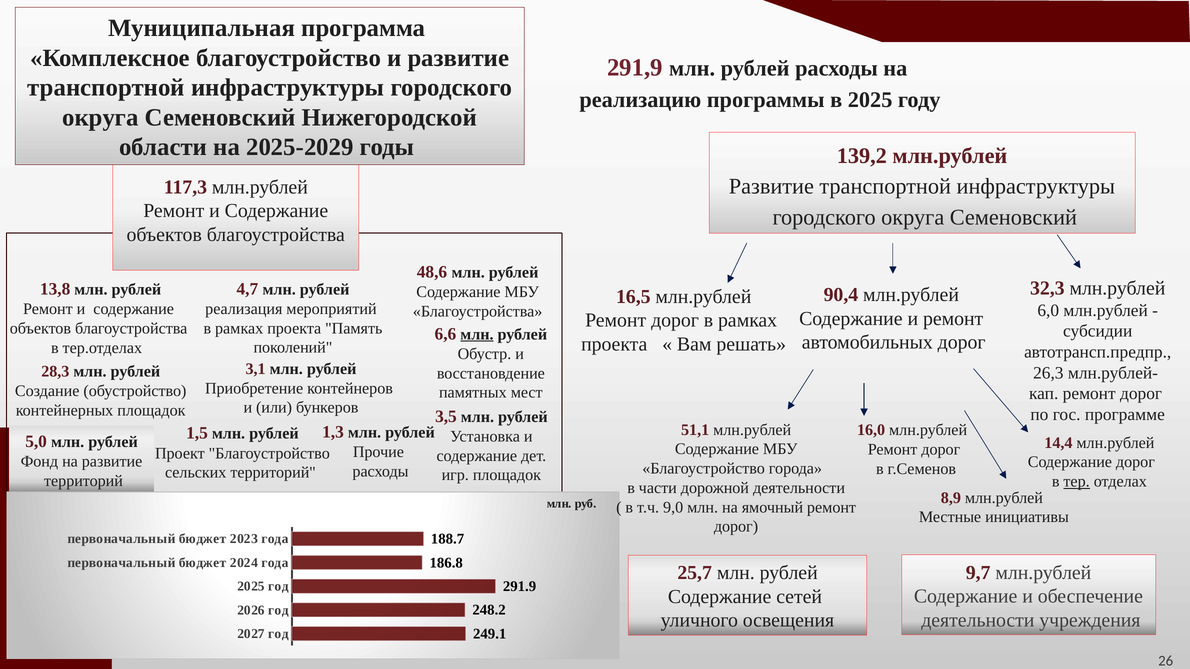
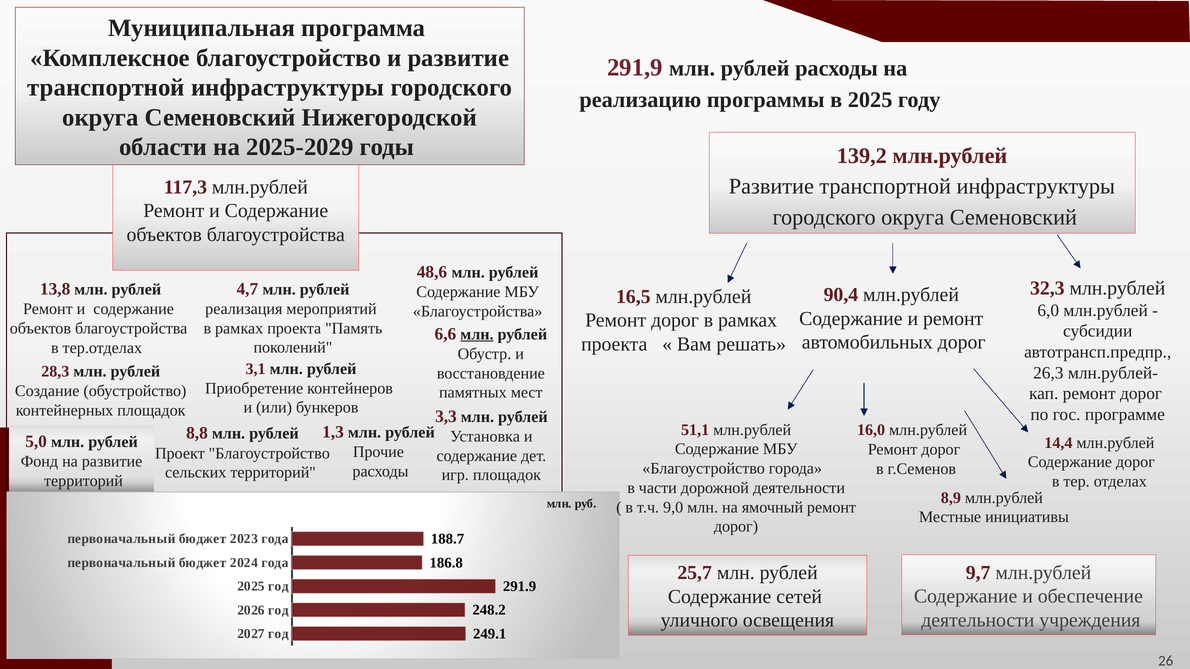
3,5: 3,5 -> 3,3 (446, 417)
1,5: 1,5 -> 8,8 (197, 433)
тер underline: present -> none (1077, 482)
